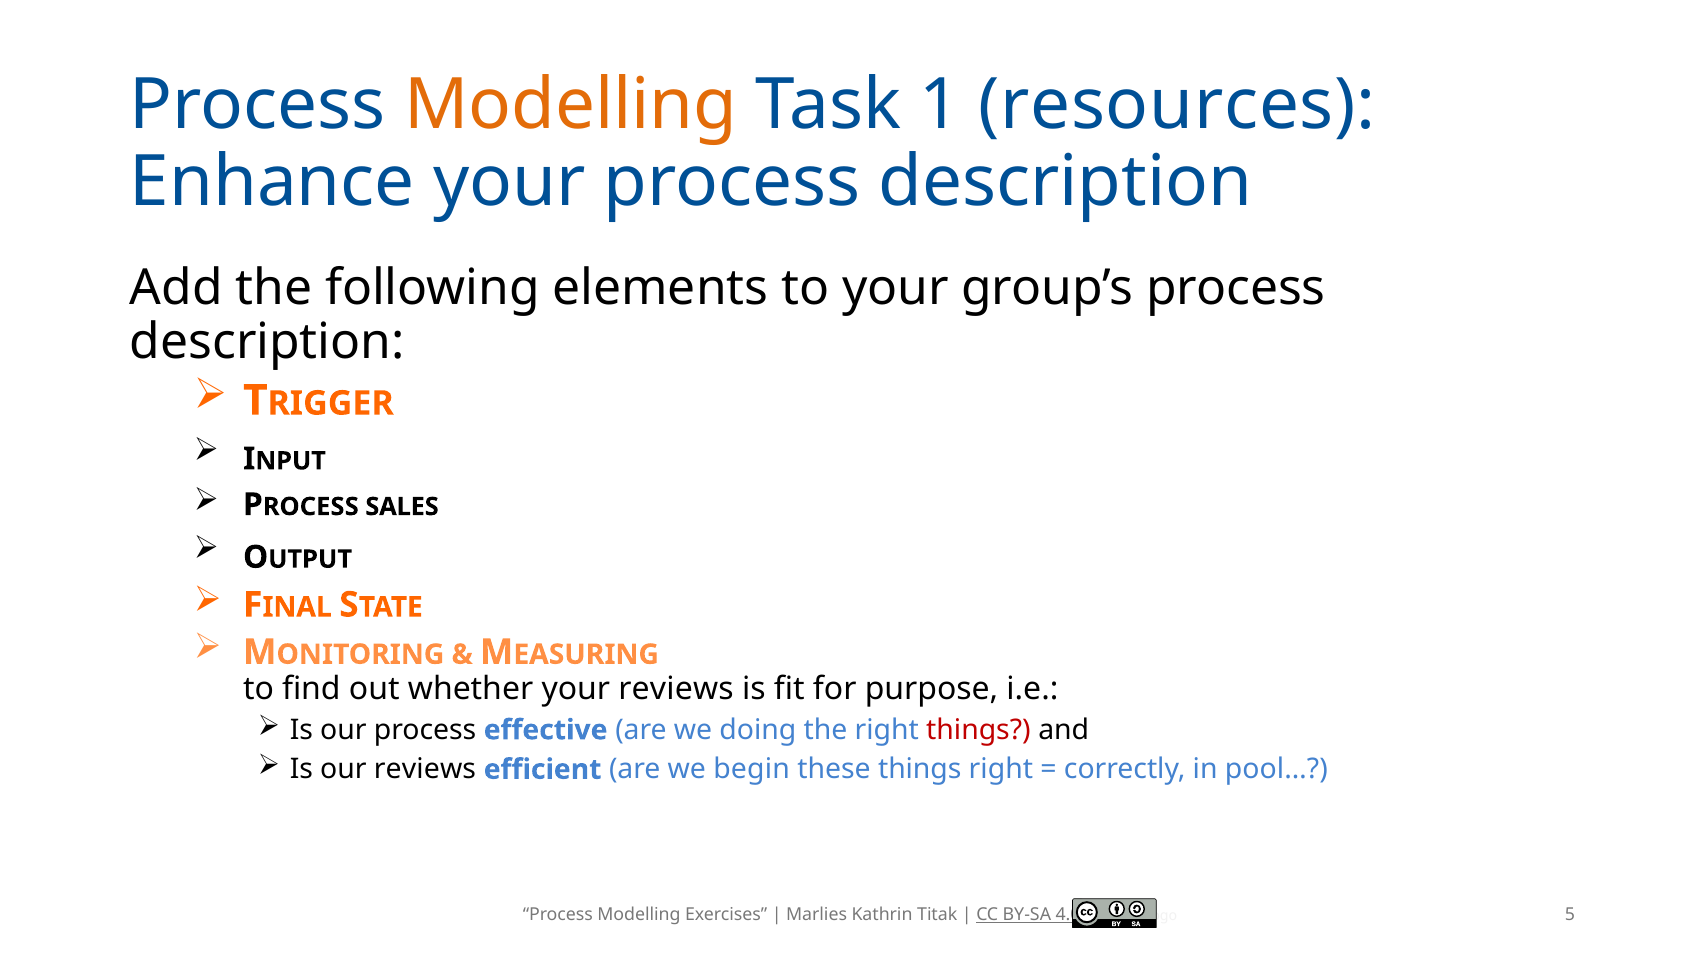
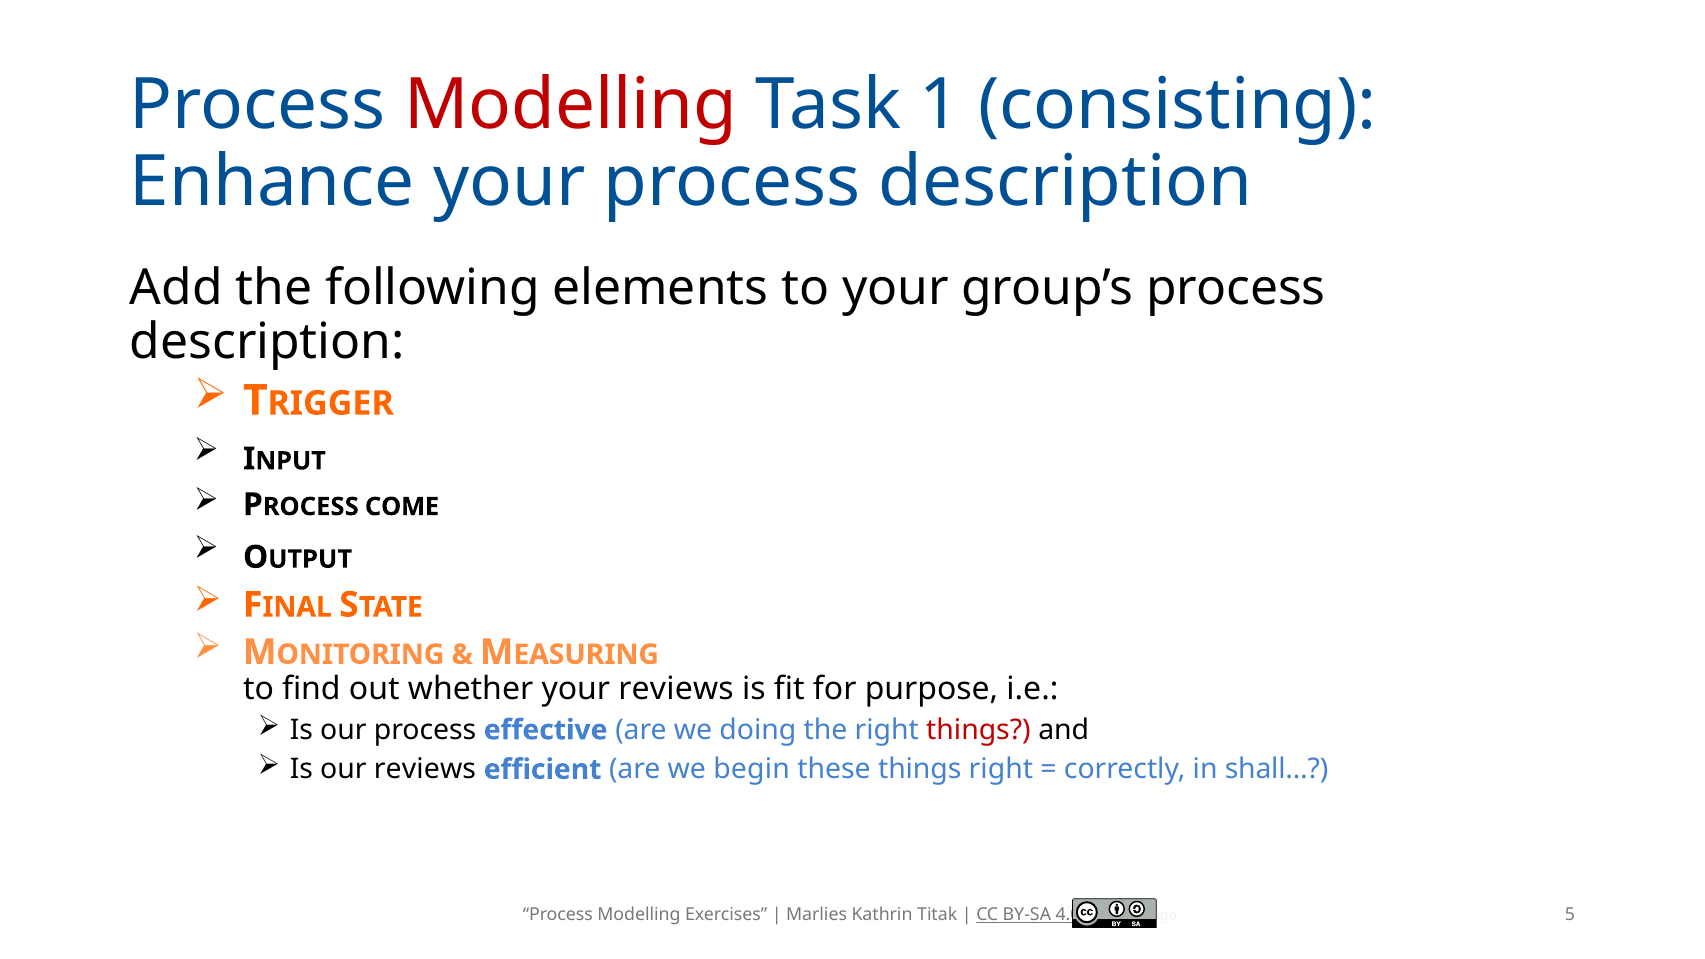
Modelling colour: orange -> red (571, 105)
resources: resources -> consisting (1177, 105)
SALES: SALES -> COME (402, 507)
pool…: pool… -> shall… (1277, 770)
